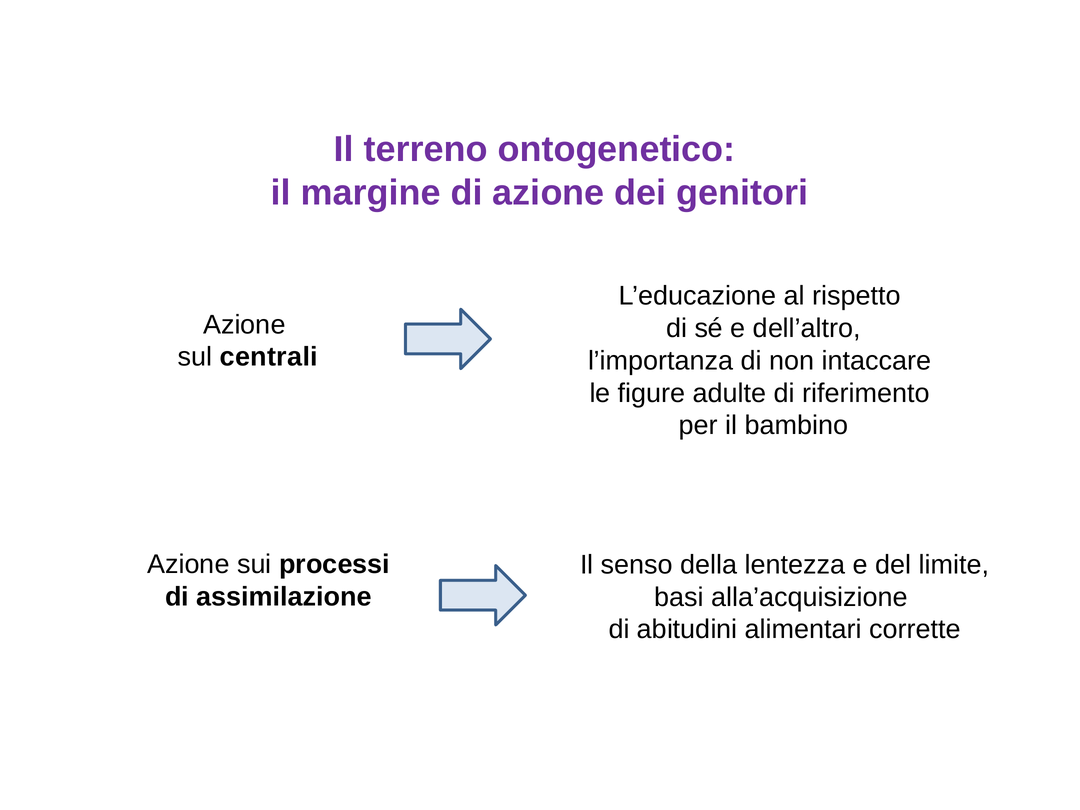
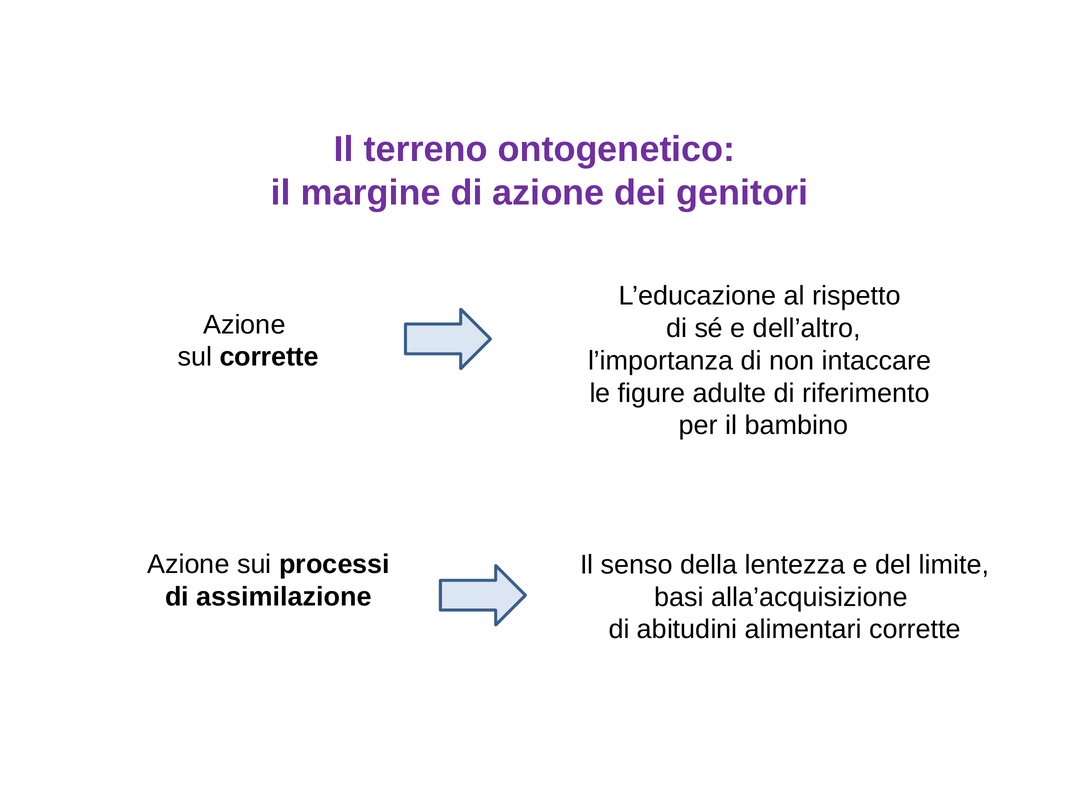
sul centrali: centrali -> corrette (269, 357)
